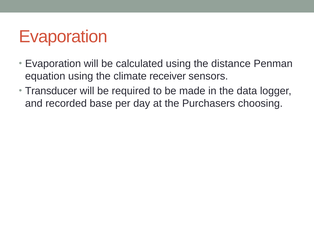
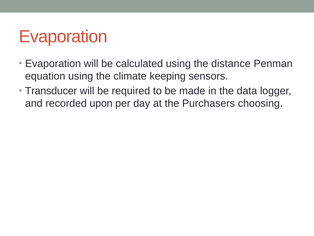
receiver: receiver -> keeping (168, 76)
base: base -> upon (101, 103)
